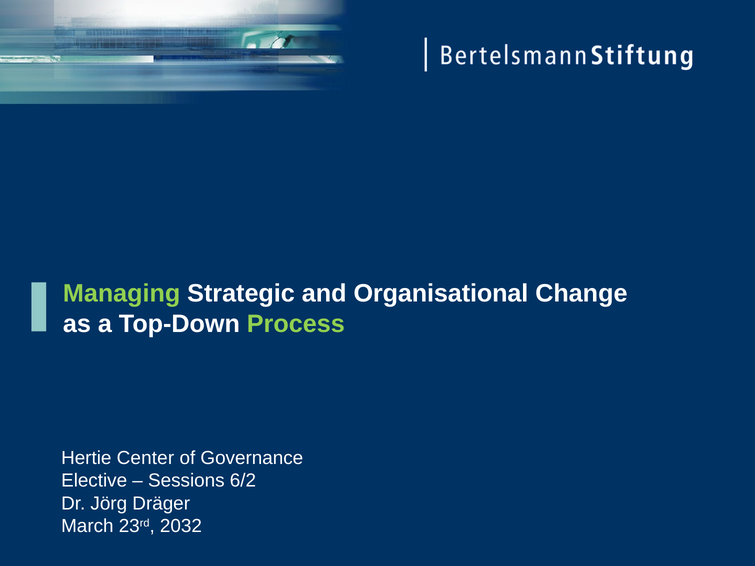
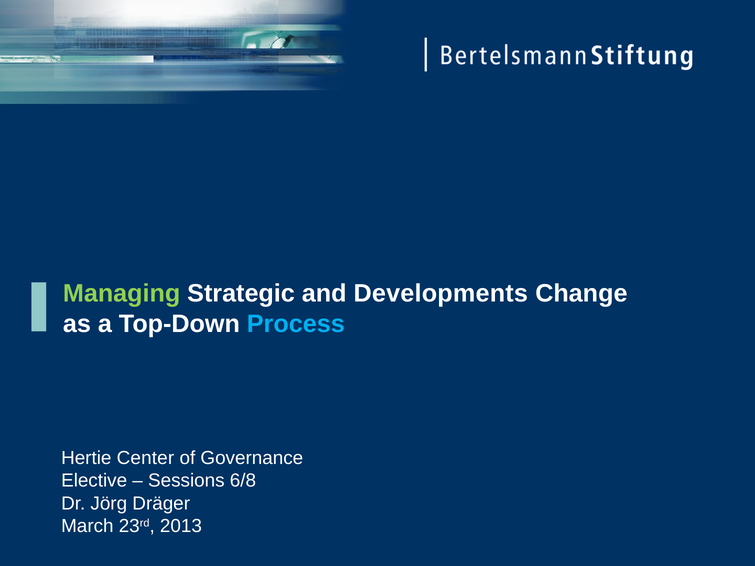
Organisational: Organisational -> Developments (441, 294)
Process colour: light green -> light blue (296, 324)
6/2: 6/2 -> 6/8 (243, 481)
2032: 2032 -> 2013 (181, 526)
